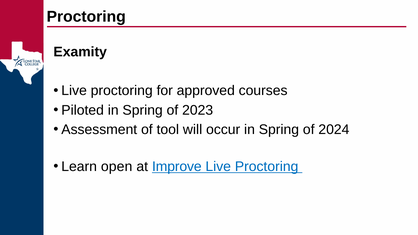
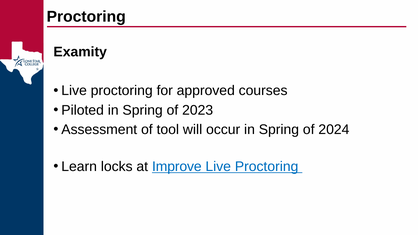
open: open -> locks (117, 167)
